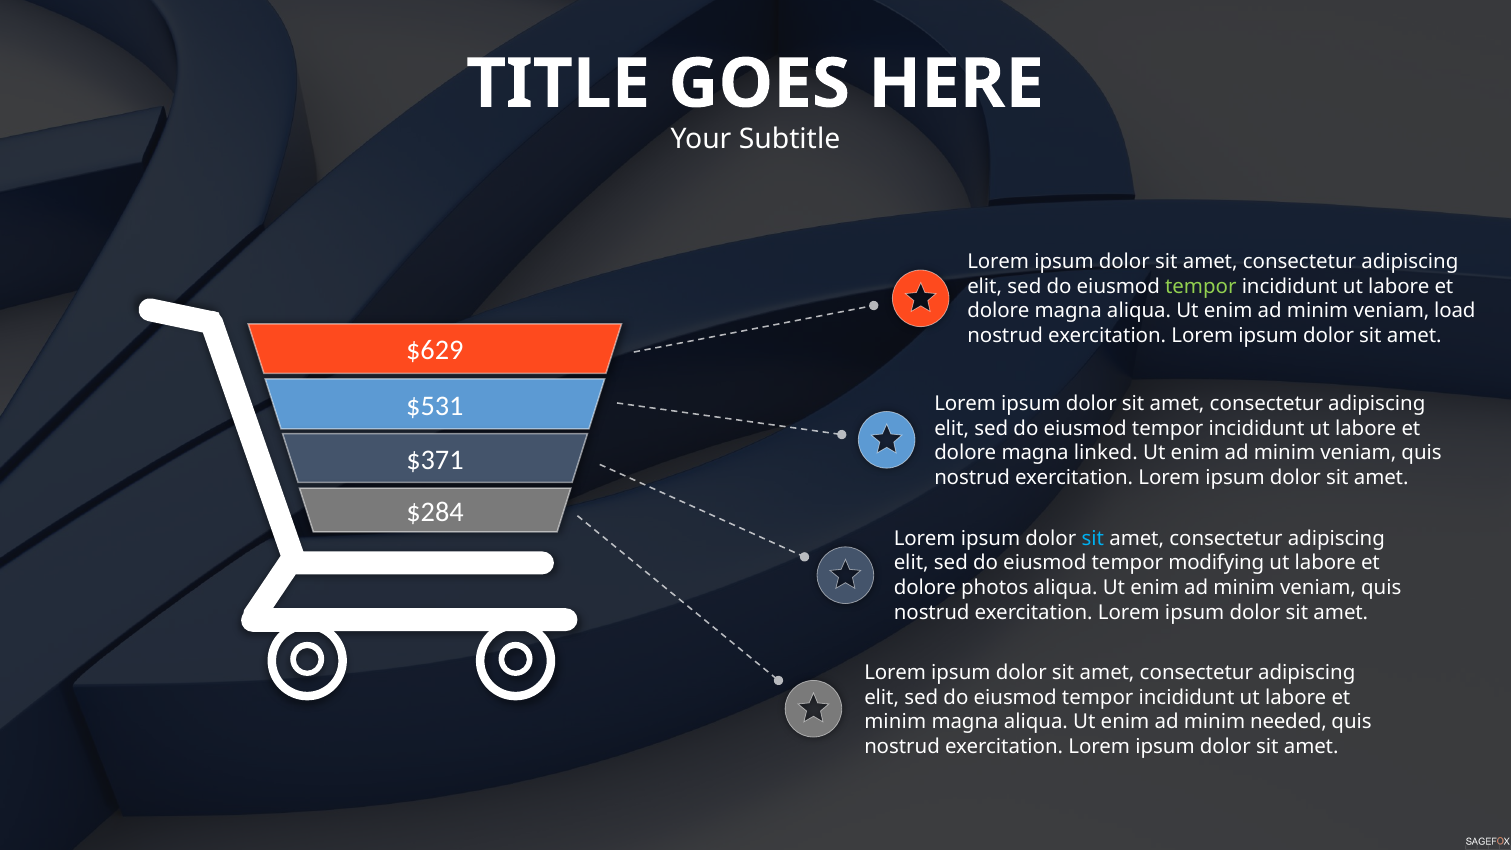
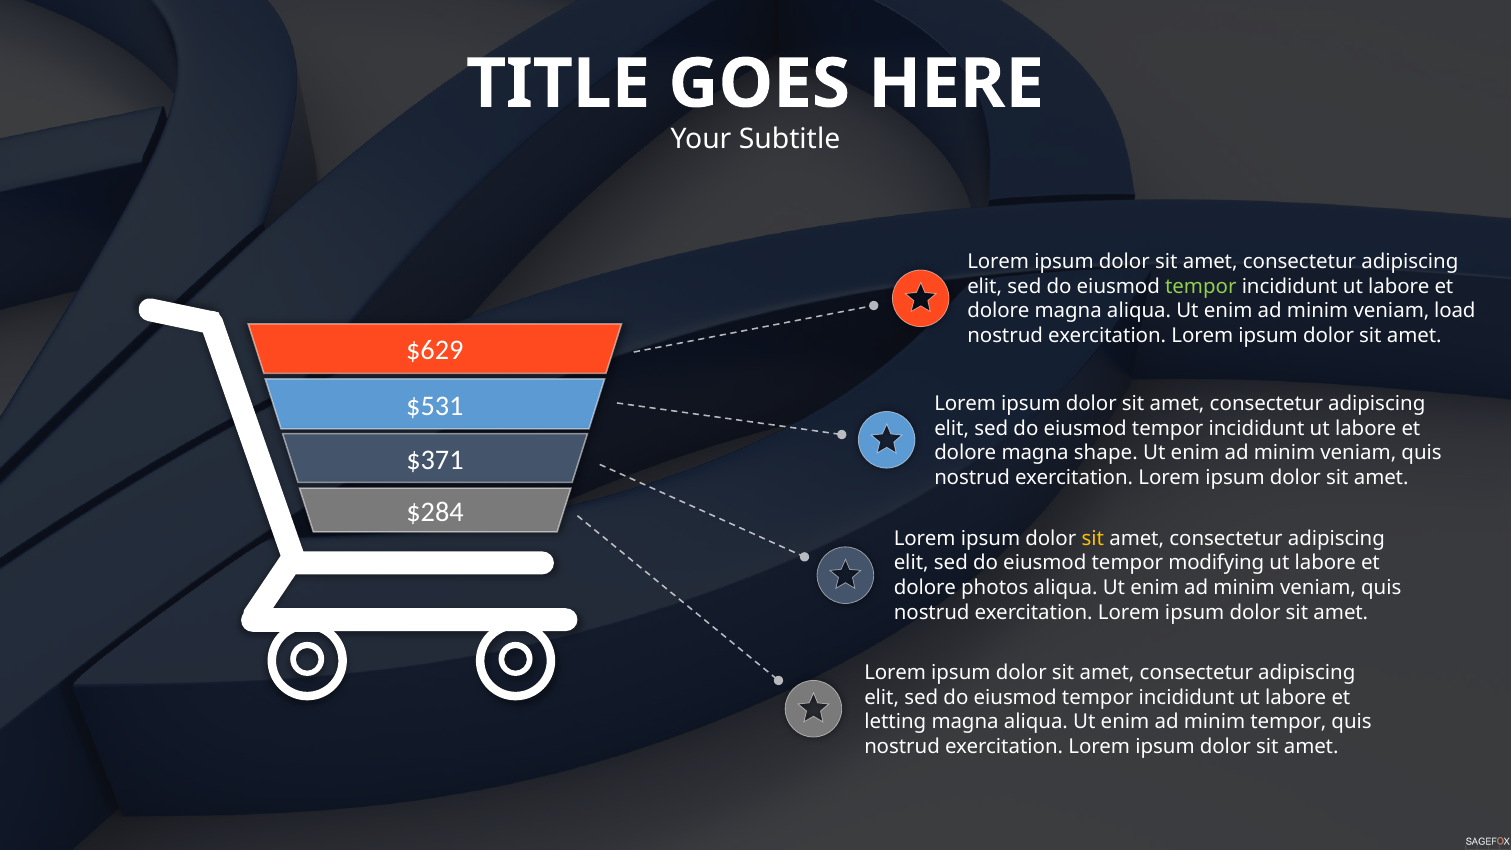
linked: linked -> shape (1106, 453)
sit colour: light blue -> yellow (1093, 538)
minim: minim -> letting (895, 722)
minim needed: needed -> tempor (1288, 722)
